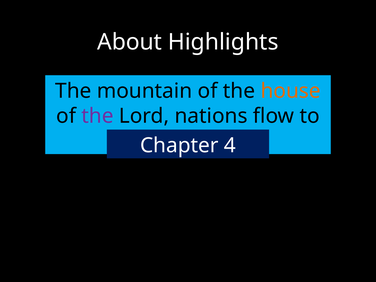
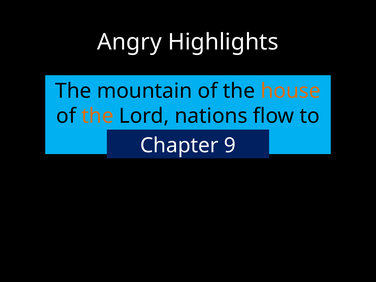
About: About -> Angry (129, 42)
the colour: purple -> orange (97, 116)
4: 4 -> 9 (230, 145)
